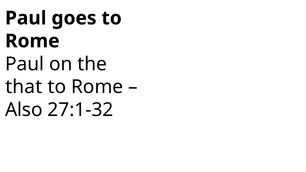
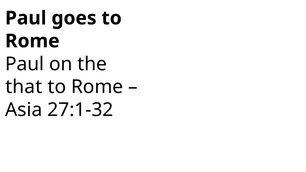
Also: Also -> Asia (24, 110)
